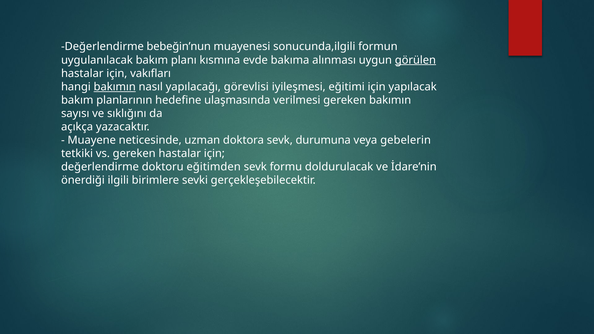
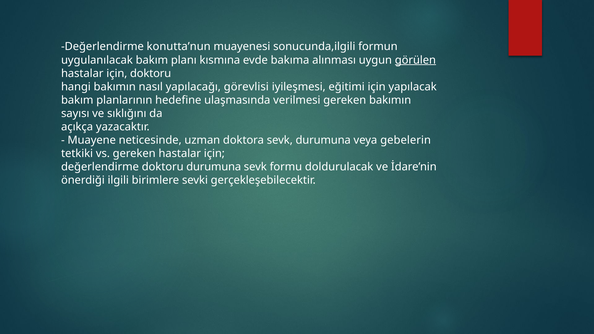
bebeğin’nun: bebeğin’nun -> konutta’nun (179, 47)
için vakıfları: vakıfları -> doktoru (151, 73)
bakımın underline: present -> none (115, 87)
doktoru eğitimden: eğitimden -> durumuna (214, 167)
